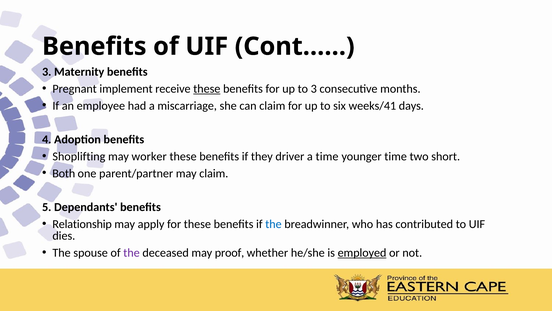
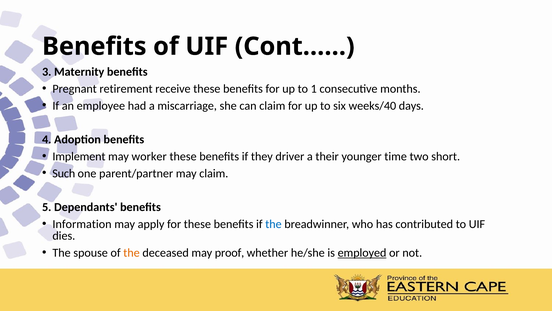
implement: implement -> retirement (126, 89)
these underline: present -> none (207, 89)
to 3: 3 -> 1 (314, 89)
weeks/41: weeks/41 -> weeks/40 (372, 106)
Shoplifting: Shoplifting -> Implement (79, 156)
a time: time -> their (327, 156)
Both: Both -> Such (64, 173)
Relationship: Relationship -> Information (82, 224)
the colour: purple -> orange (132, 252)
